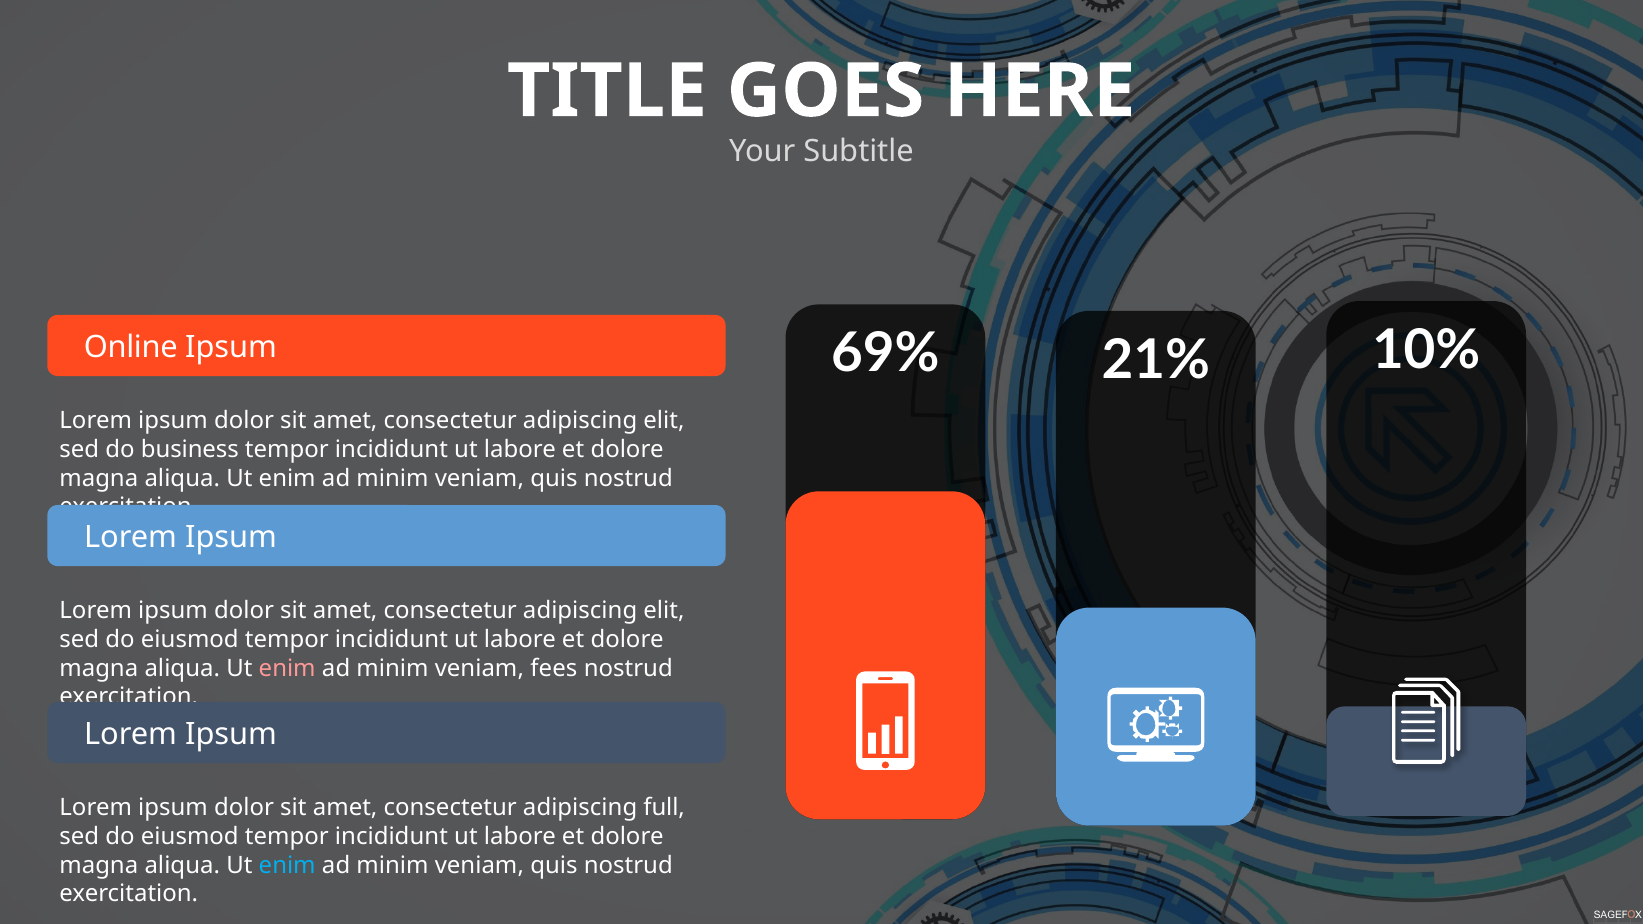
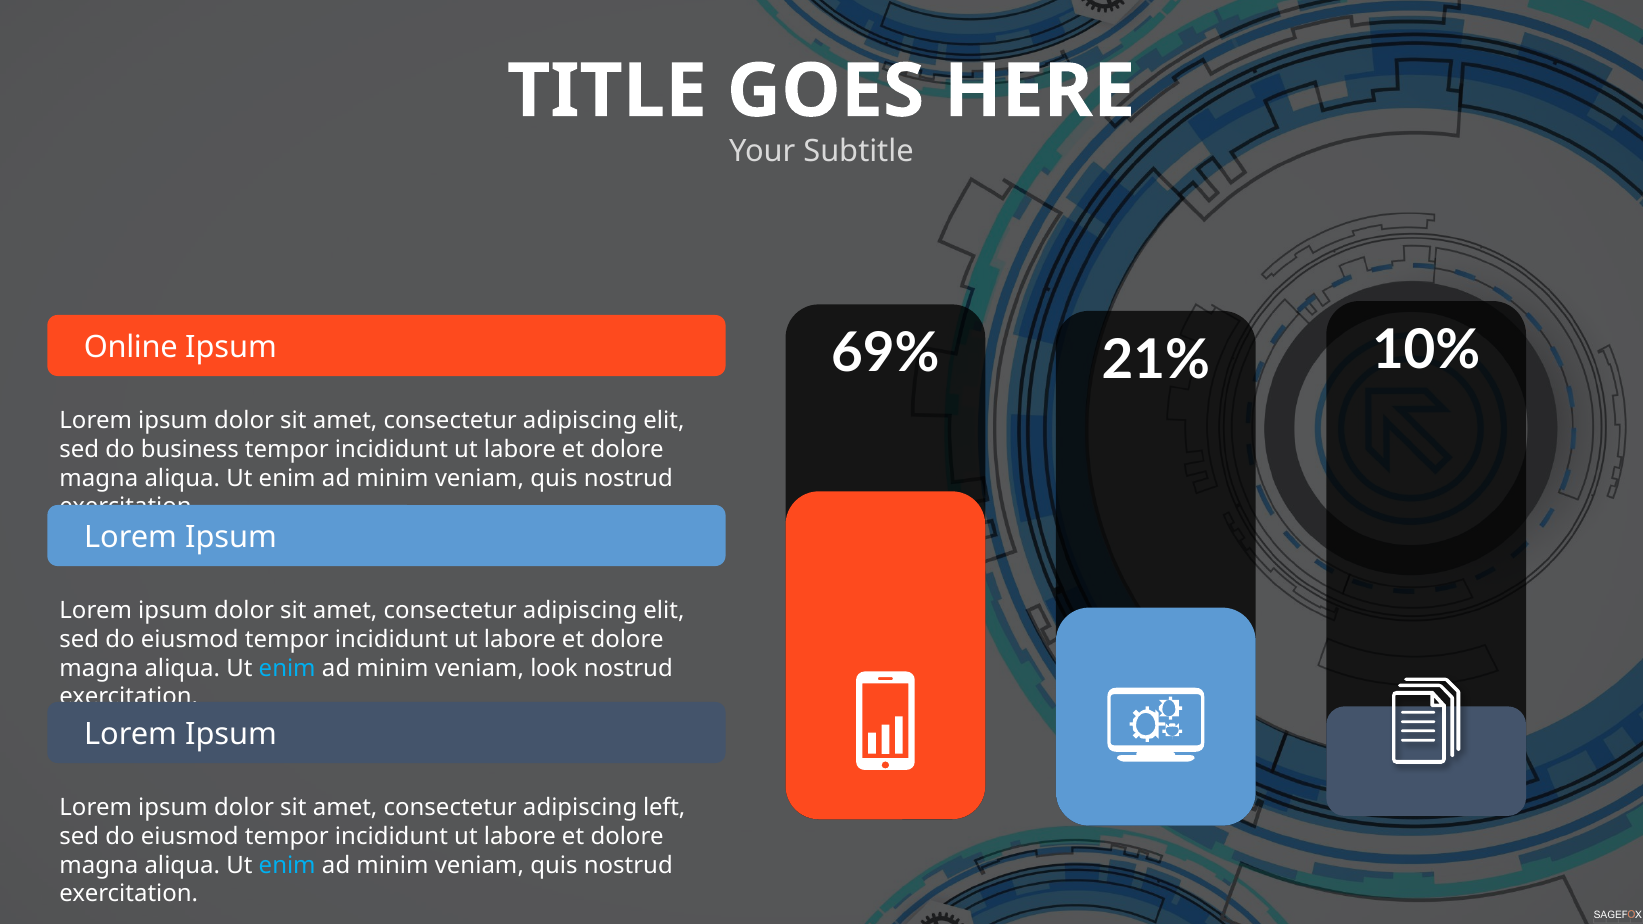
enim colour: pink -> light blue (287, 668)
fees: fees -> look (554, 668)
full: full -> left (664, 808)
